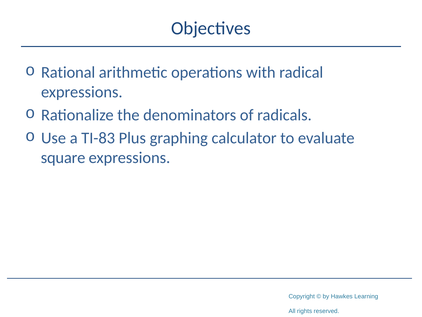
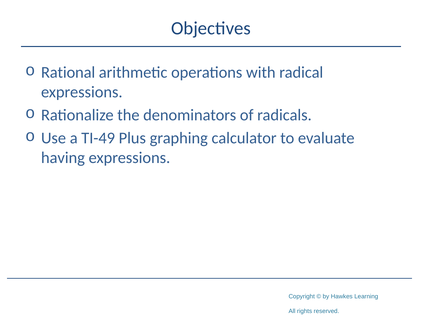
TI-83: TI-83 -> TI-49 (98, 138)
square: square -> having (63, 158)
